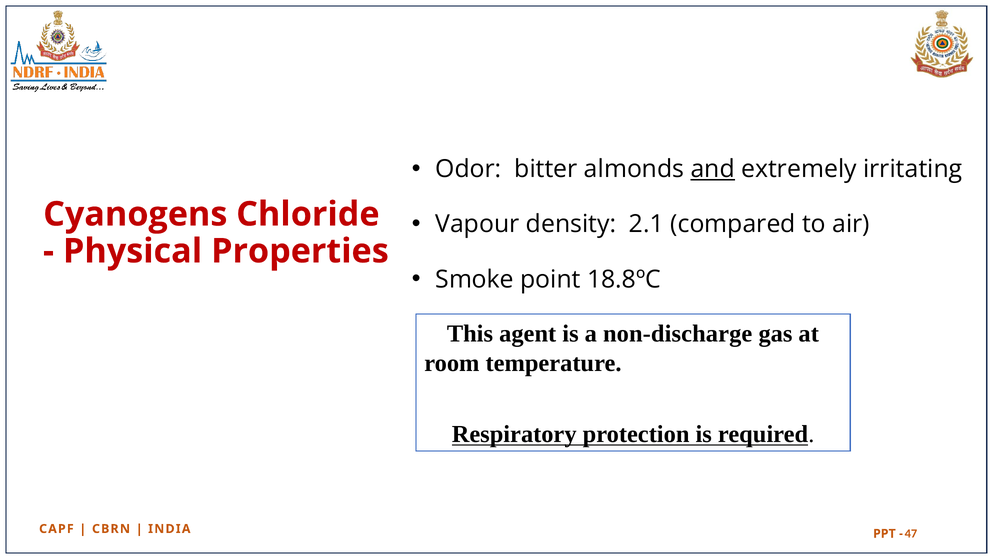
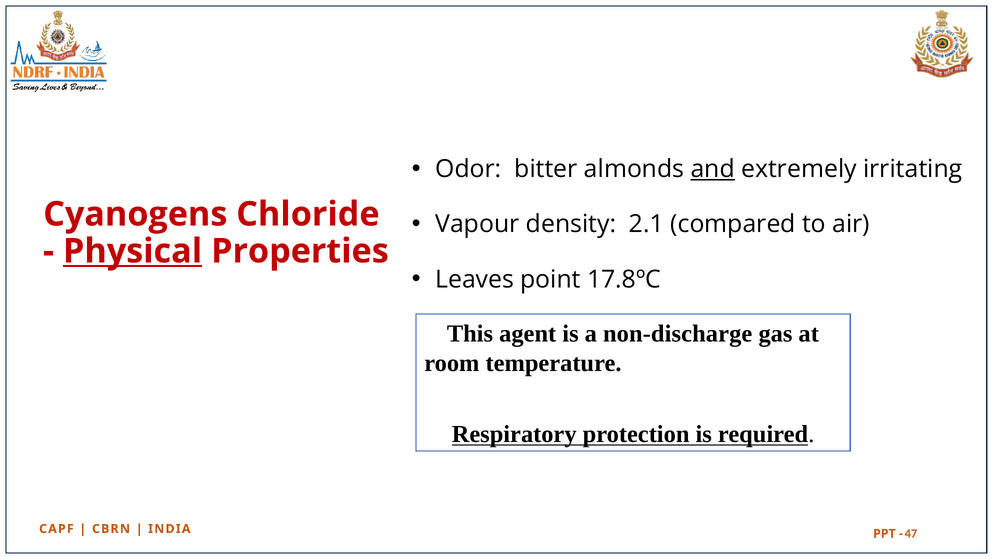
Physical underline: none -> present (133, 251)
Smoke: Smoke -> Leaves (475, 279)
18.8ºC: 18.8ºC -> 17.8ºC (624, 279)
